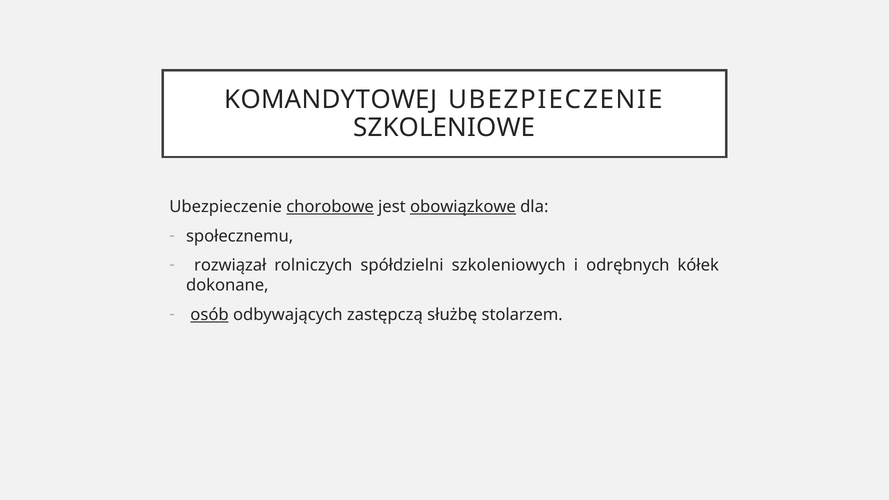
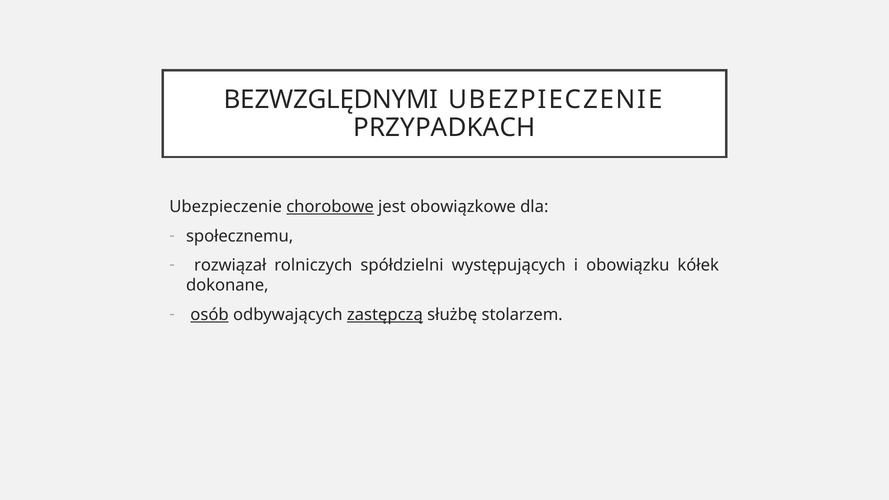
KOMANDYTOWEJ: KOMANDYTOWEJ -> BEZWZGLĘDNYMI (331, 100)
SZKOLENIOWE: SZKOLENIOWE -> PRZYPADKACH (444, 128)
obowiązkowe underline: present -> none (463, 207)
szkoleniowych: szkoleniowych -> występujących (509, 265)
odrębnych: odrębnych -> obowiązku (628, 265)
zastępczą underline: none -> present (385, 315)
